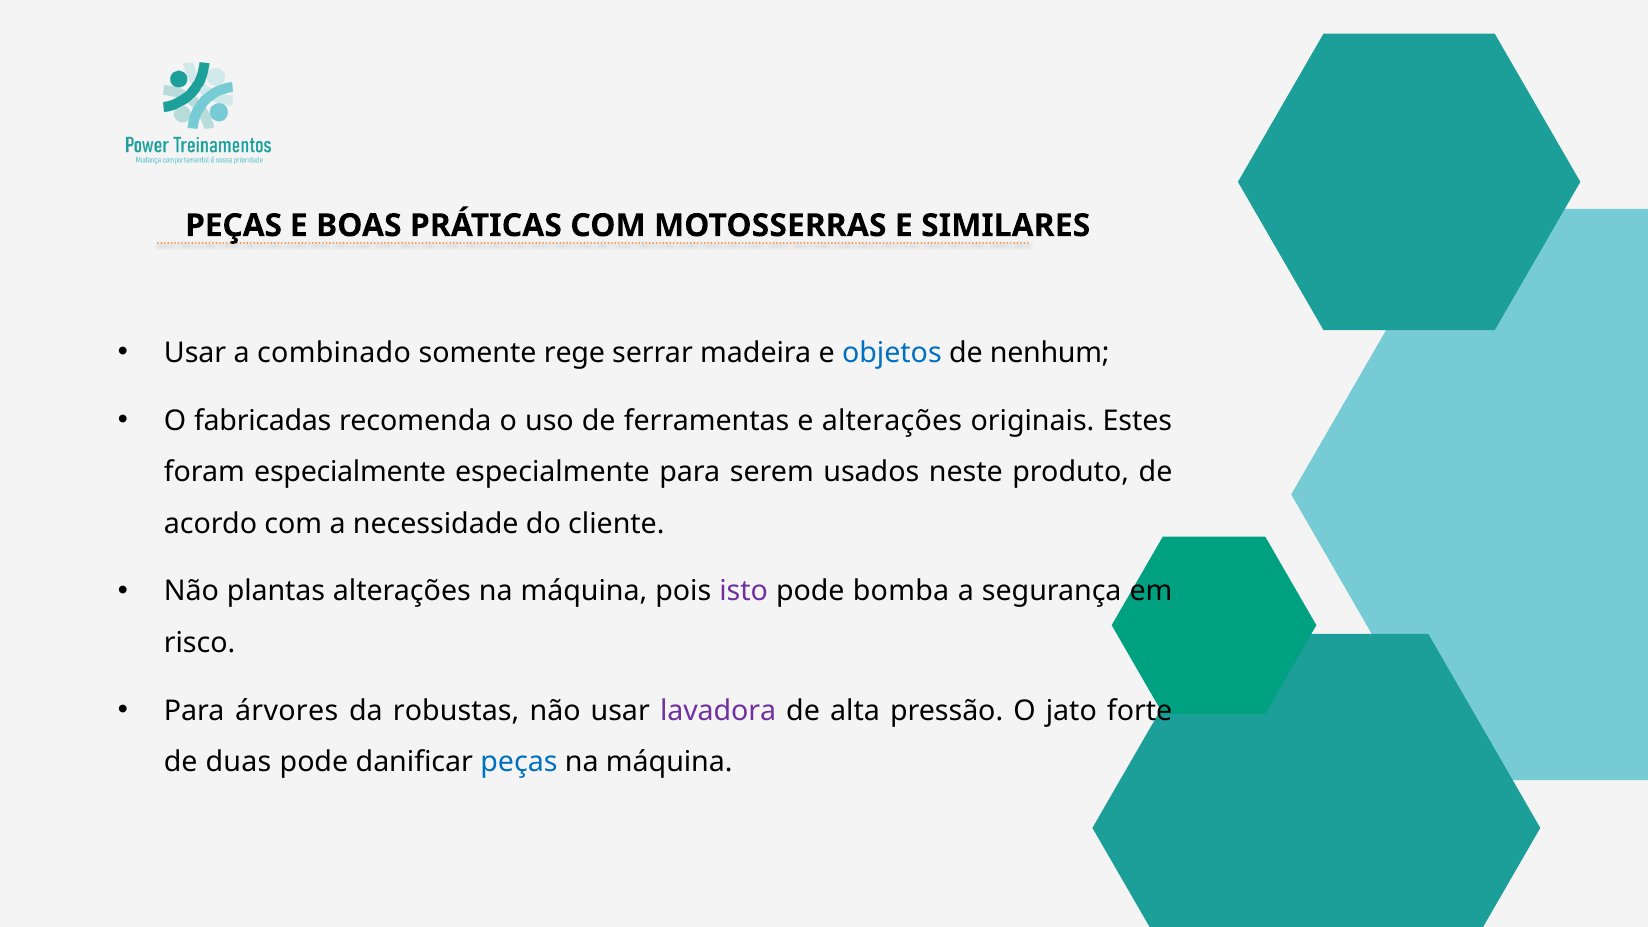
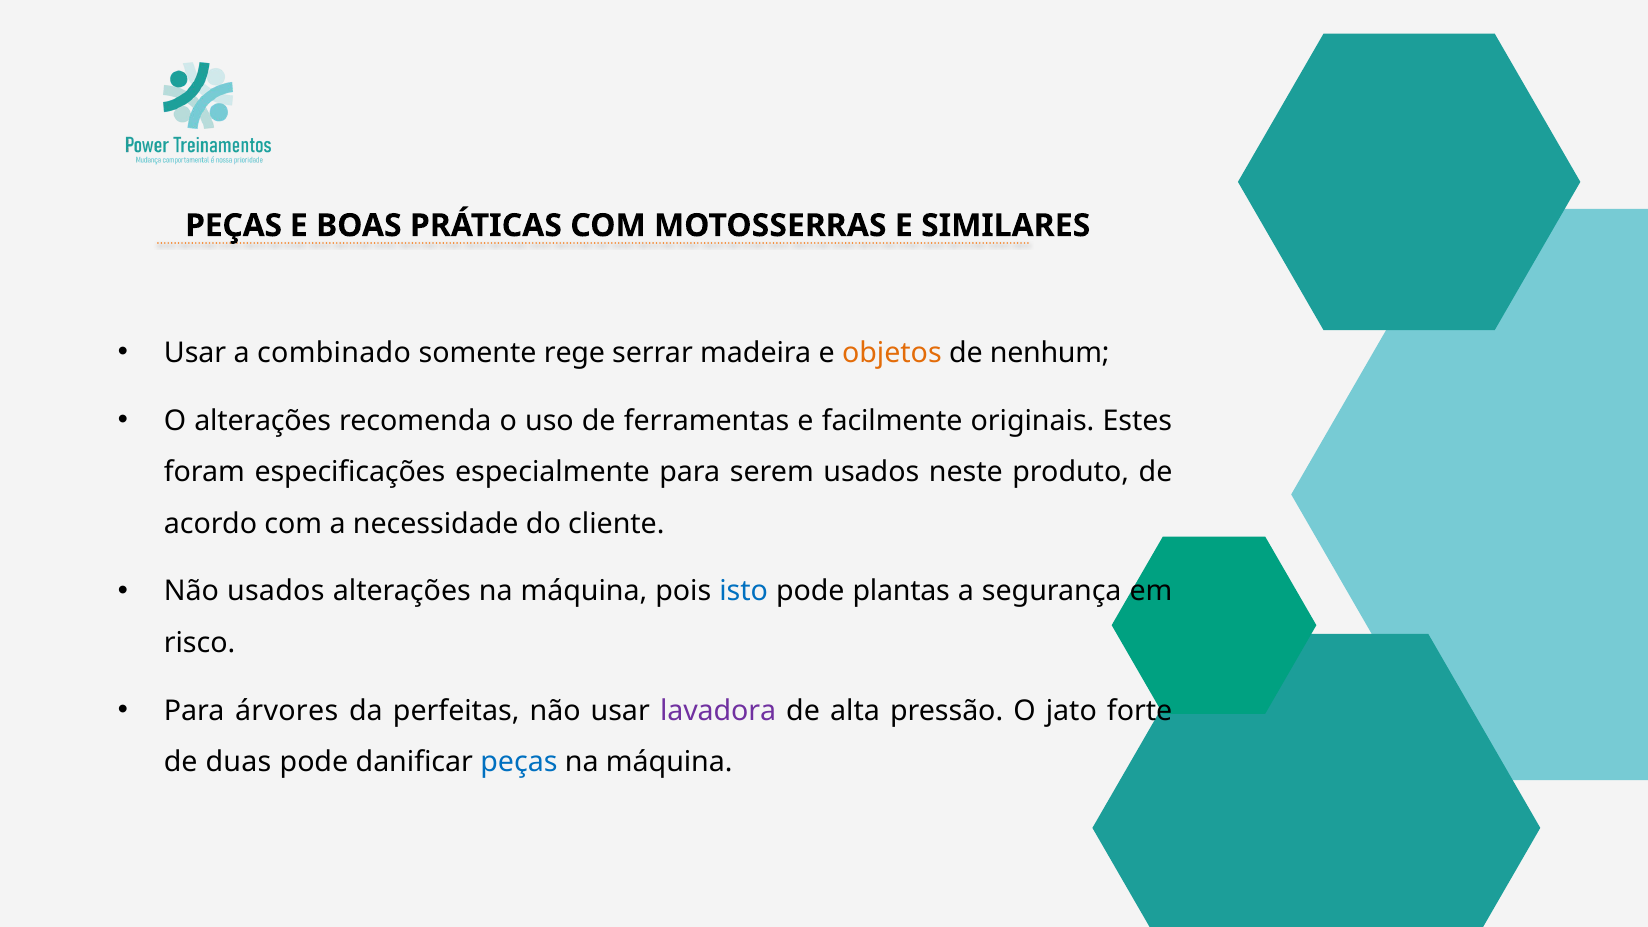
objetos colour: blue -> orange (892, 353)
O fabricadas: fabricadas -> alterações (263, 421)
e alterações: alterações -> facilmente (892, 421)
foram especialmente: especialmente -> especificações (350, 472)
Não plantas: plantas -> usados (276, 591)
isto colour: purple -> blue (744, 591)
bomba: bomba -> plantas (901, 591)
robustas: robustas -> perfeitas (456, 711)
